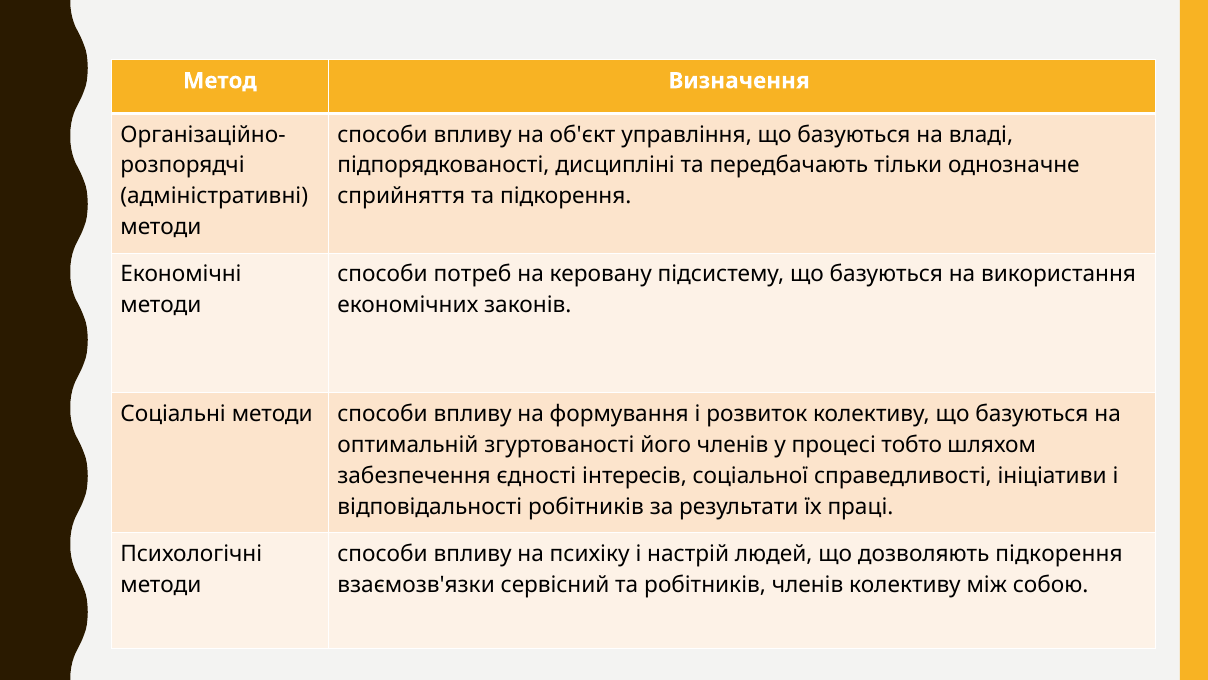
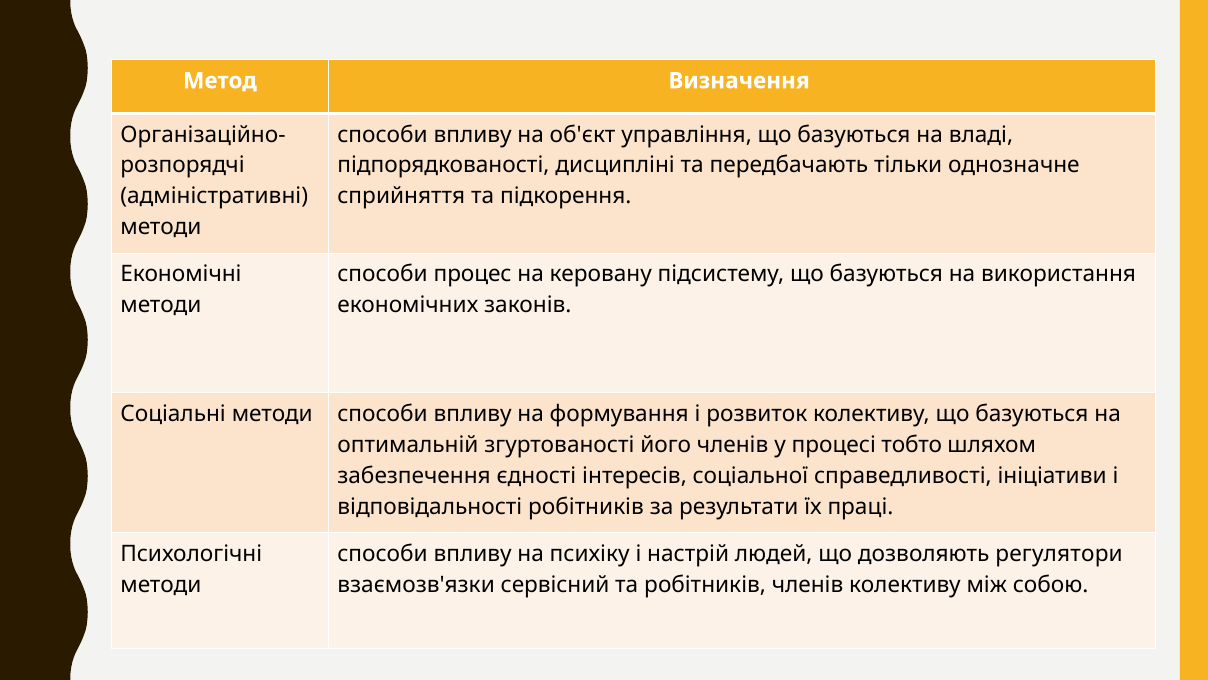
потреб: потреб -> процес (473, 274)
дозволяють підкорення: підкорення -> регулятори (1059, 553)
